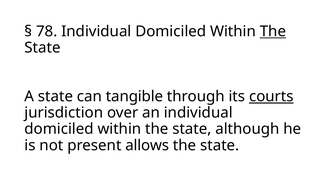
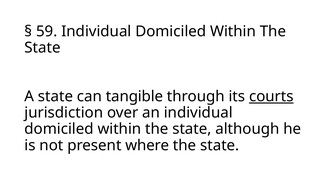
78: 78 -> 59 (47, 31)
The underline: present -> none (273, 31)
allows: allows -> where (147, 145)
